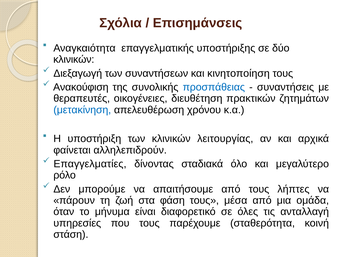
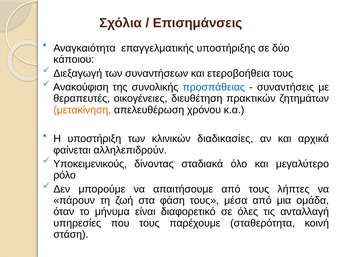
κλινικών: κλινικών -> κάποιου (74, 59)
κινητοποίηση: κινητοποίηση -> ετεροβοήθεια (238, 73)
μετακίνηση colour: blue -> orange (82, 110)
λειτουργίας: λειτουργίας -> διαδικασίες (225, 139)
Επαγγελματίες: Επαγγελματίες -> Υποκειμενικούς (90, 164)
